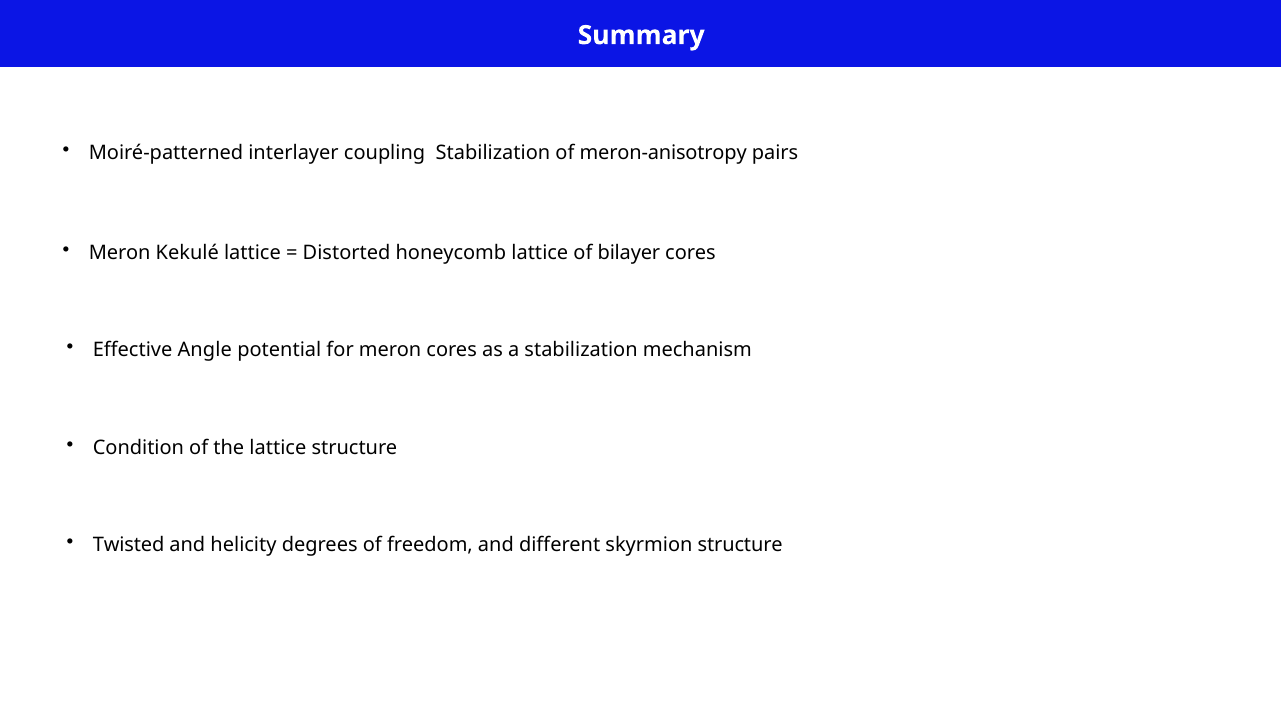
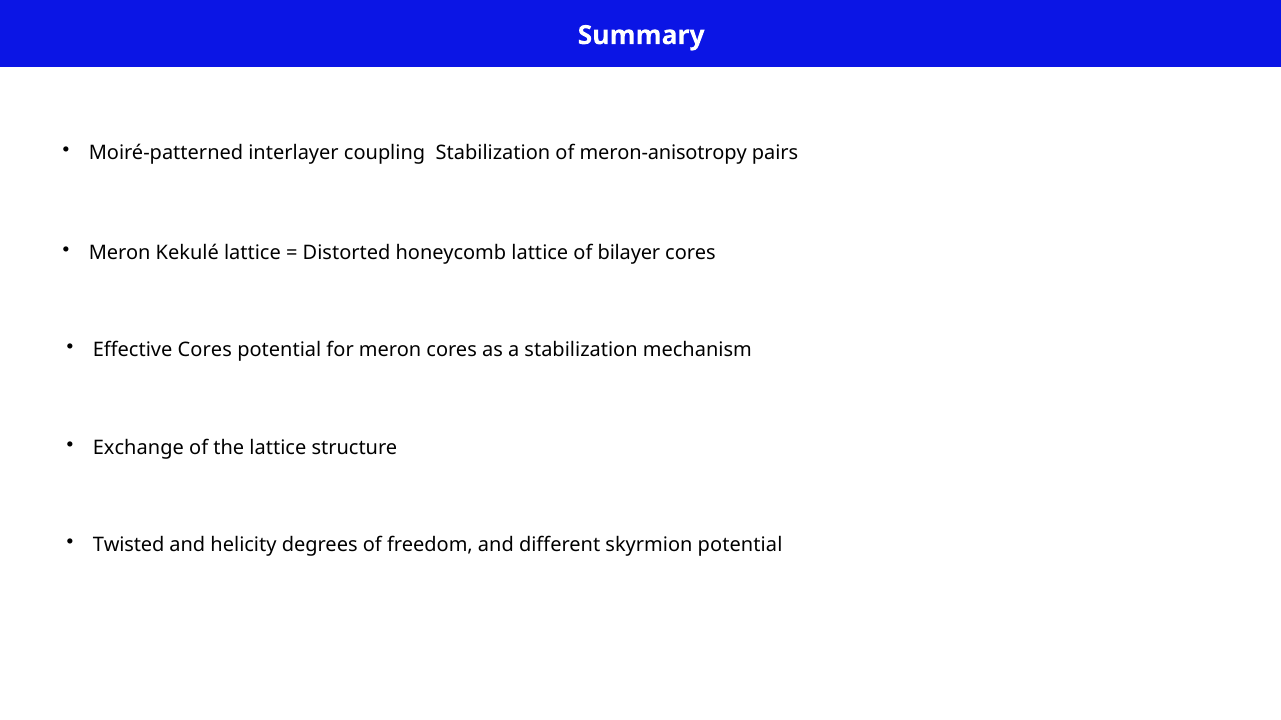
Effective Angle: Angle -> Cores (205, 351)
Condition: Condition -> Exchange (138, 448)
skyrmion structure: structure -> potential (740, 545)
